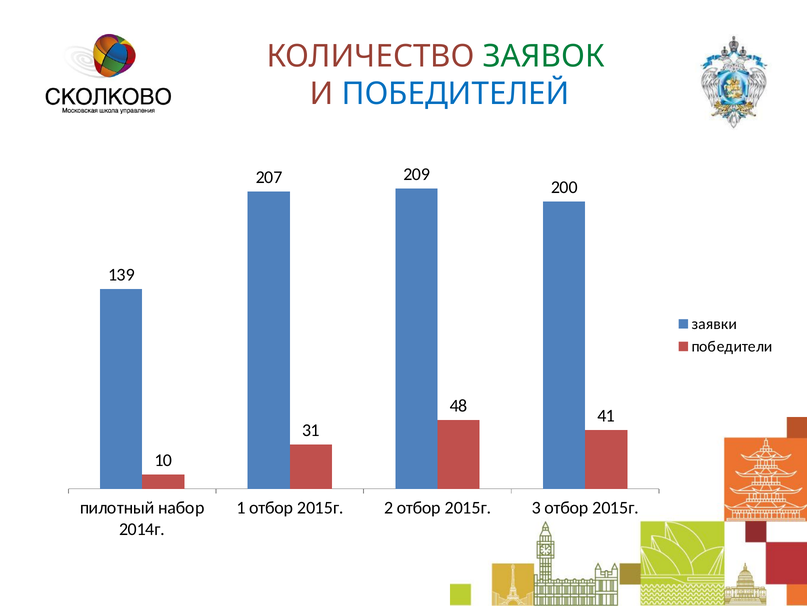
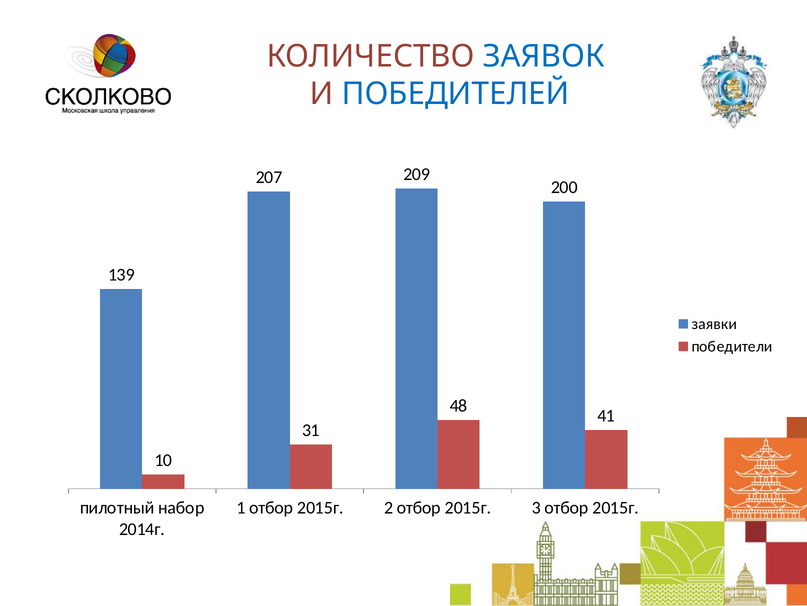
ЗАЯВОК colour: green -> blue (544, 56)
